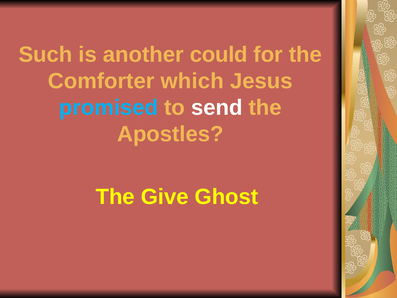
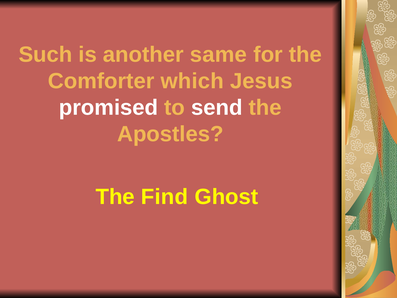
could: could -> same (218, 54)
promised colour: light blue -> white (109, 107)
Give: Give -> Find (165, 197)
